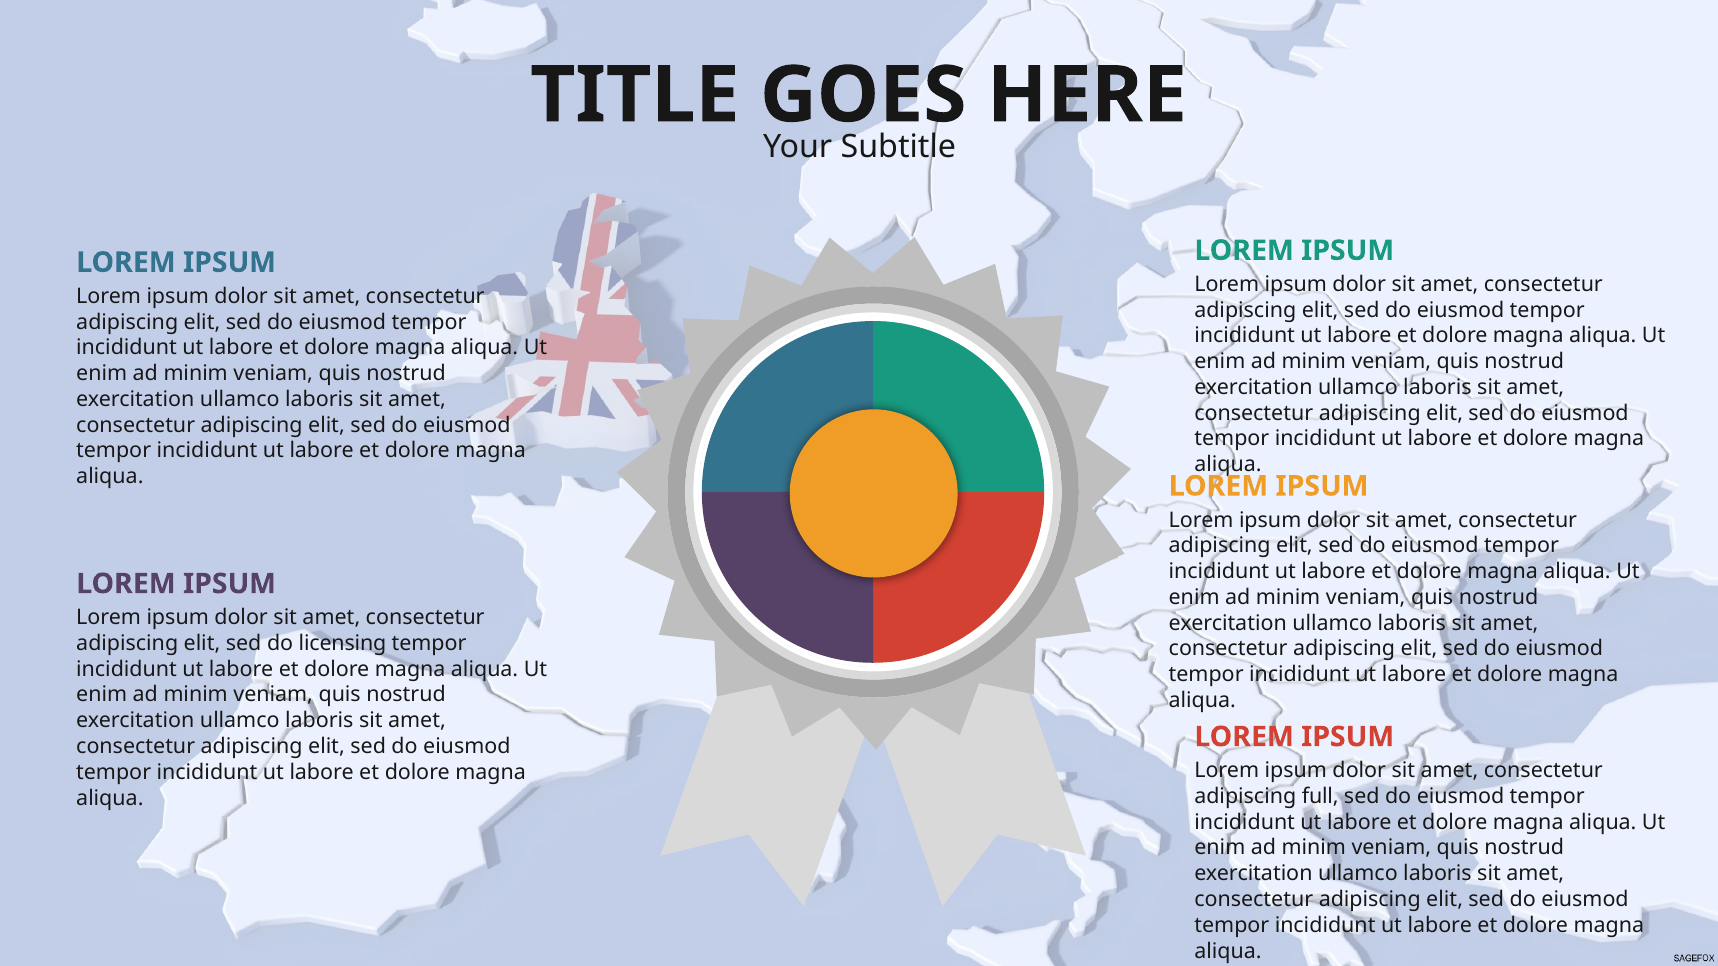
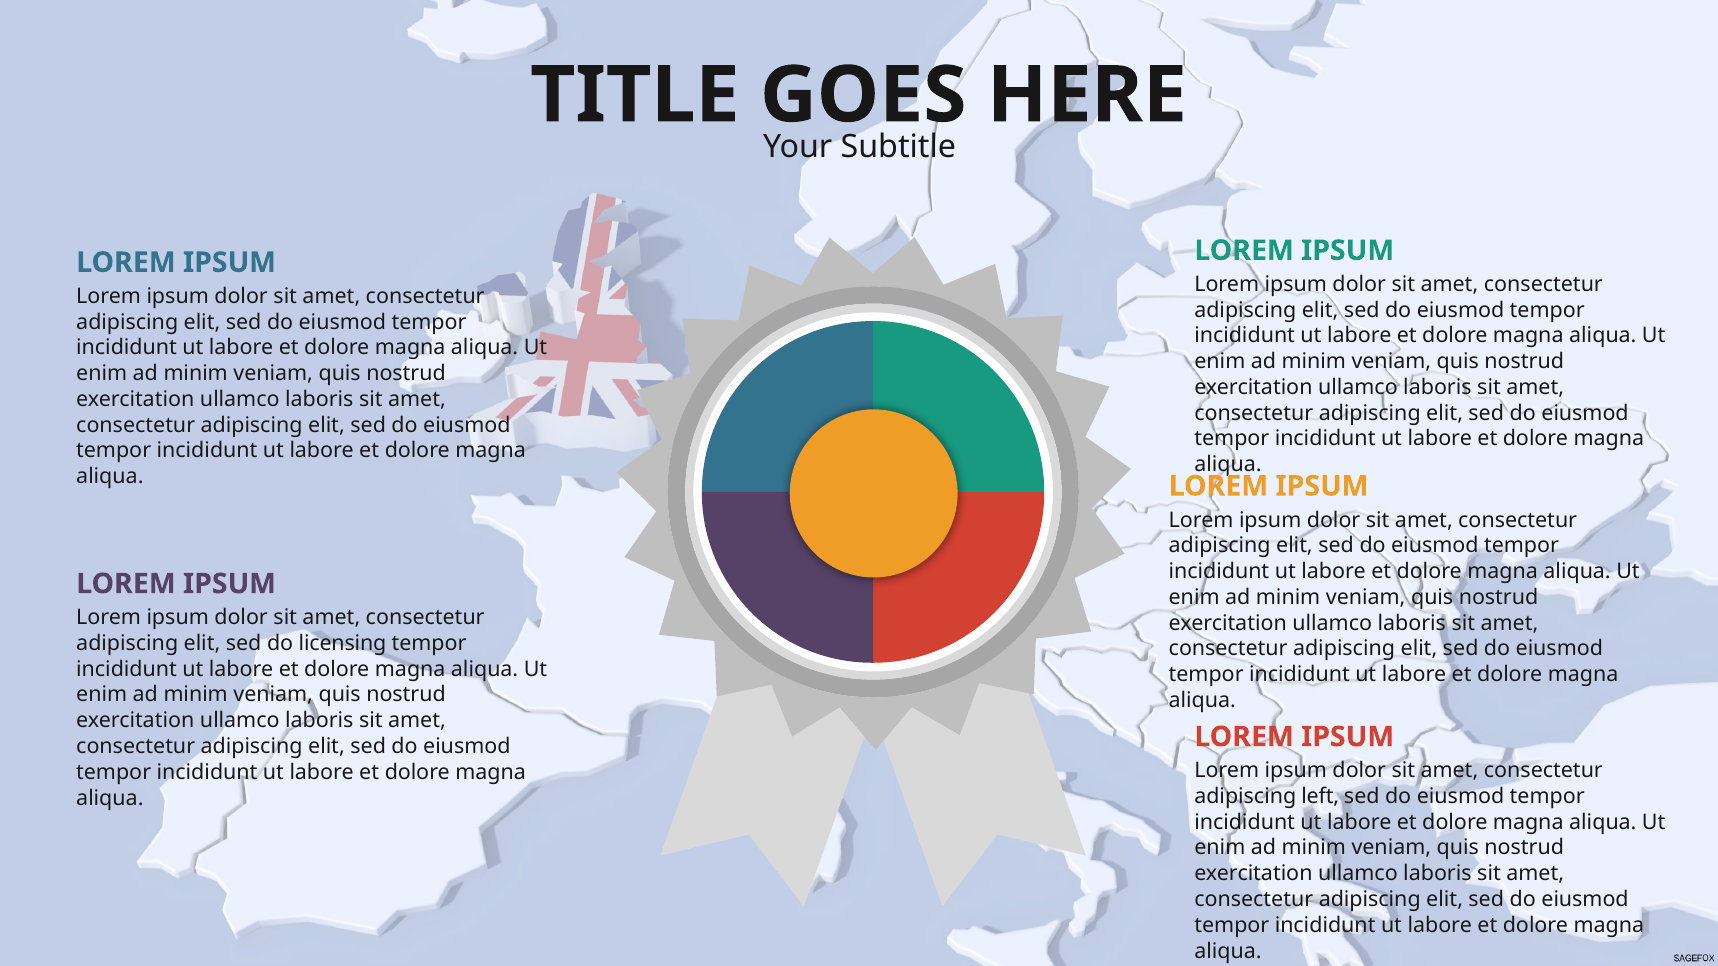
full: full -> left (1320, 797)
